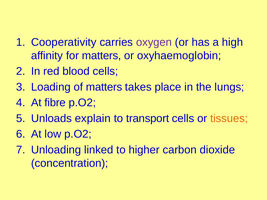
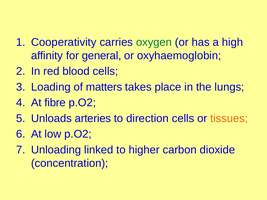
oxygen colour: purple -> green (154, 42)
for matters: matters -> general (102, 56)
explain: explain -> arteries (93, 119)
transport: transport -> direction (148, 119)
